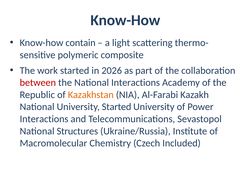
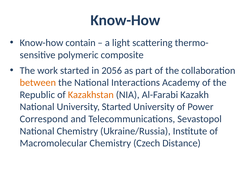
2026: 2026 -> 2056 (112, 71)
between colour: red -> orange (38, 83)
Interactions: Interactions -> Correspond (44, 119)
National Structures: Structures -> Chemistry (77, 131)
Included: Included -> Distance (182, 143)
